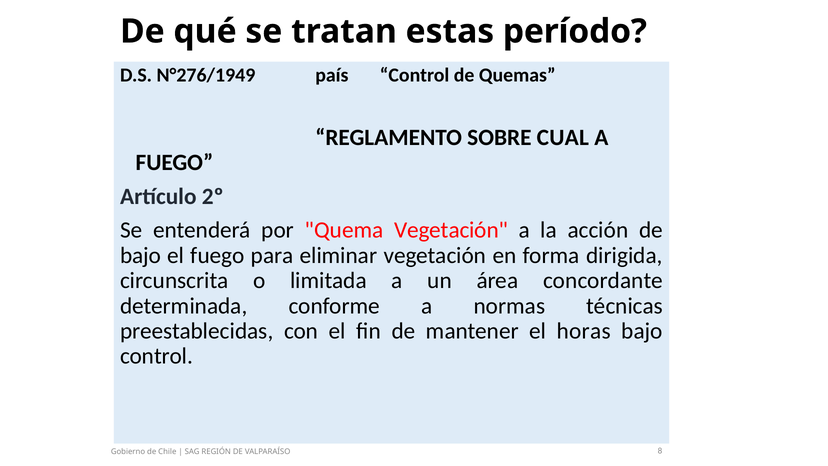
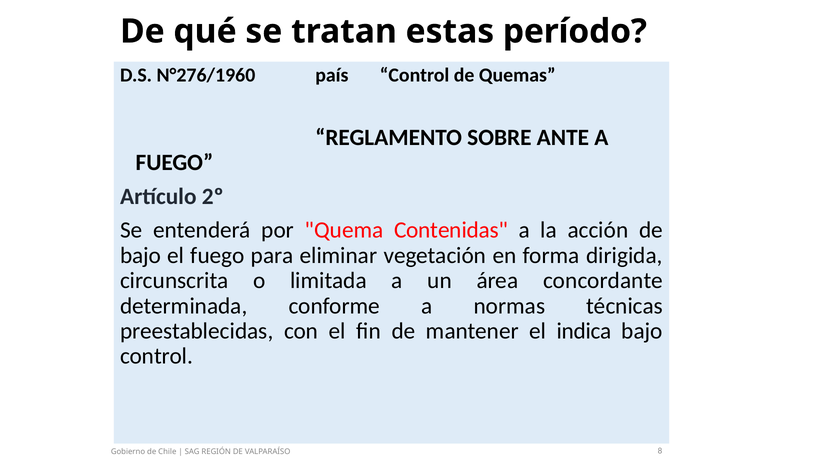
N°276/1949: N°276/1949 -> N°276/1960 (206, 75)
CUAL: CUAL -> ANTE (563, 137)
Quema Vegetación: Vegetación -> Contenidas (451, 230)
horas: horas -> indica (584, 331)
